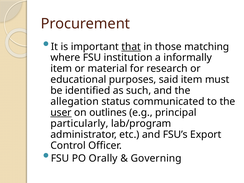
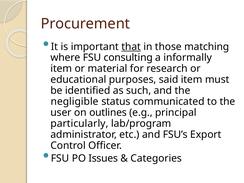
institution: institution -> consulting (128, 58)
allegation: allegation -> negligible (75, 102)
user underline: present -> none (61, 113)
Orally: Orally -> Issues (103, 158)
Governing: Governing -> Categories (156, 158)
